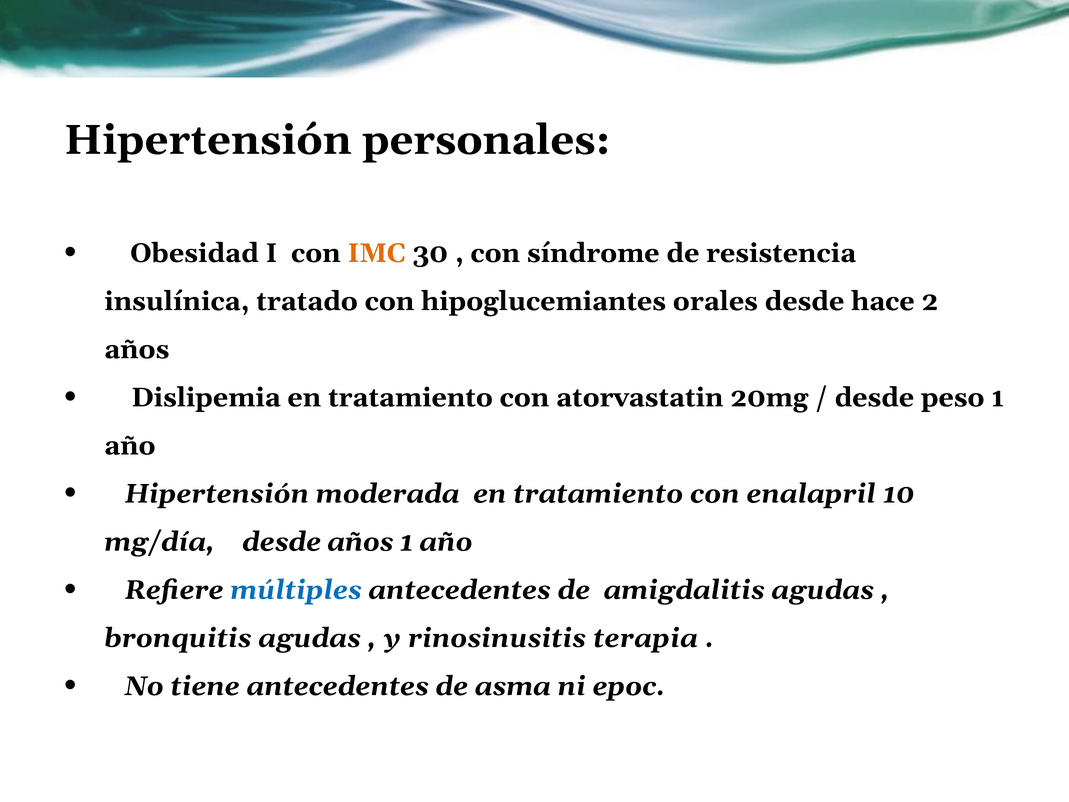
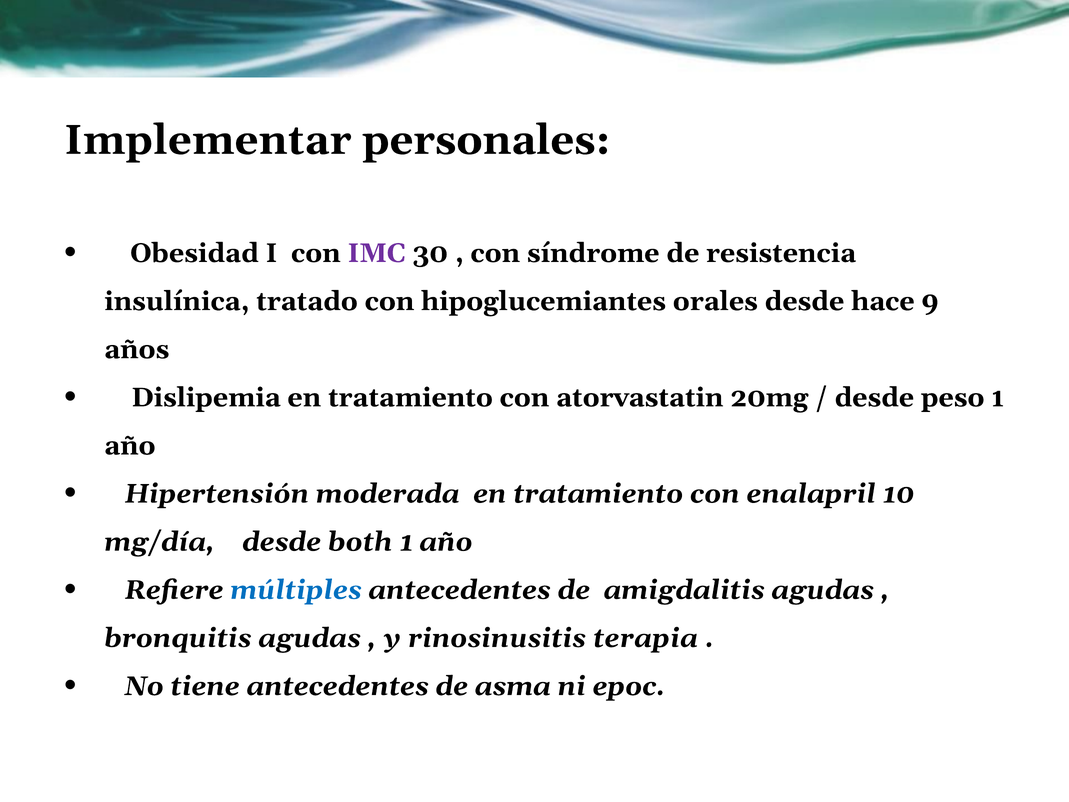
Hipertensión: Hipertensión -> Implementar (208, 140)
IMC colour: orange -> purple (377, 253)
2: 2 -> 9 (930, 301)
desde años: años -> both (360, 542)
